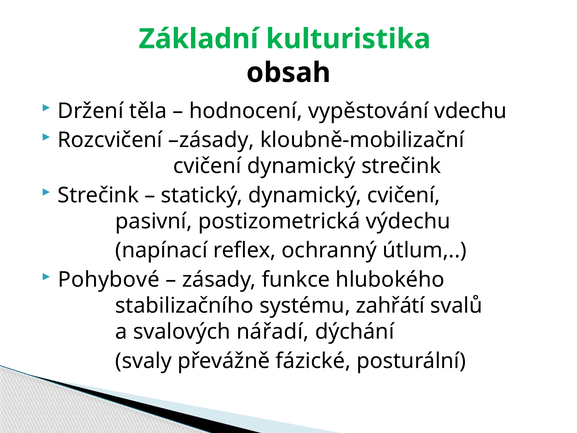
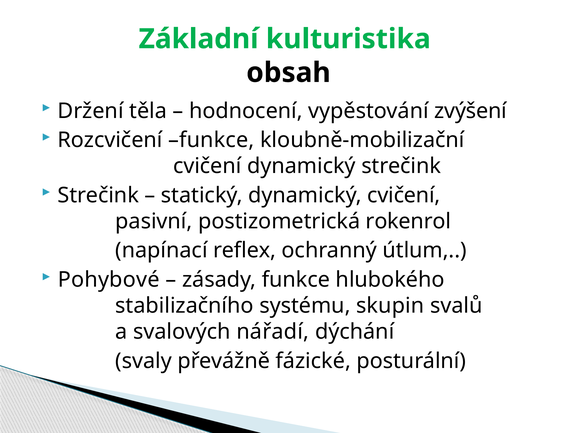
vdechu: vdechu -> zvýšení (471, 111)
Rozcvičení zásady: zásady -> funkce (211, 140)
výdechu: výdechu -> rokenrol (408, 221)
zahřátí: zahřátí -> skupin (390, 306)
